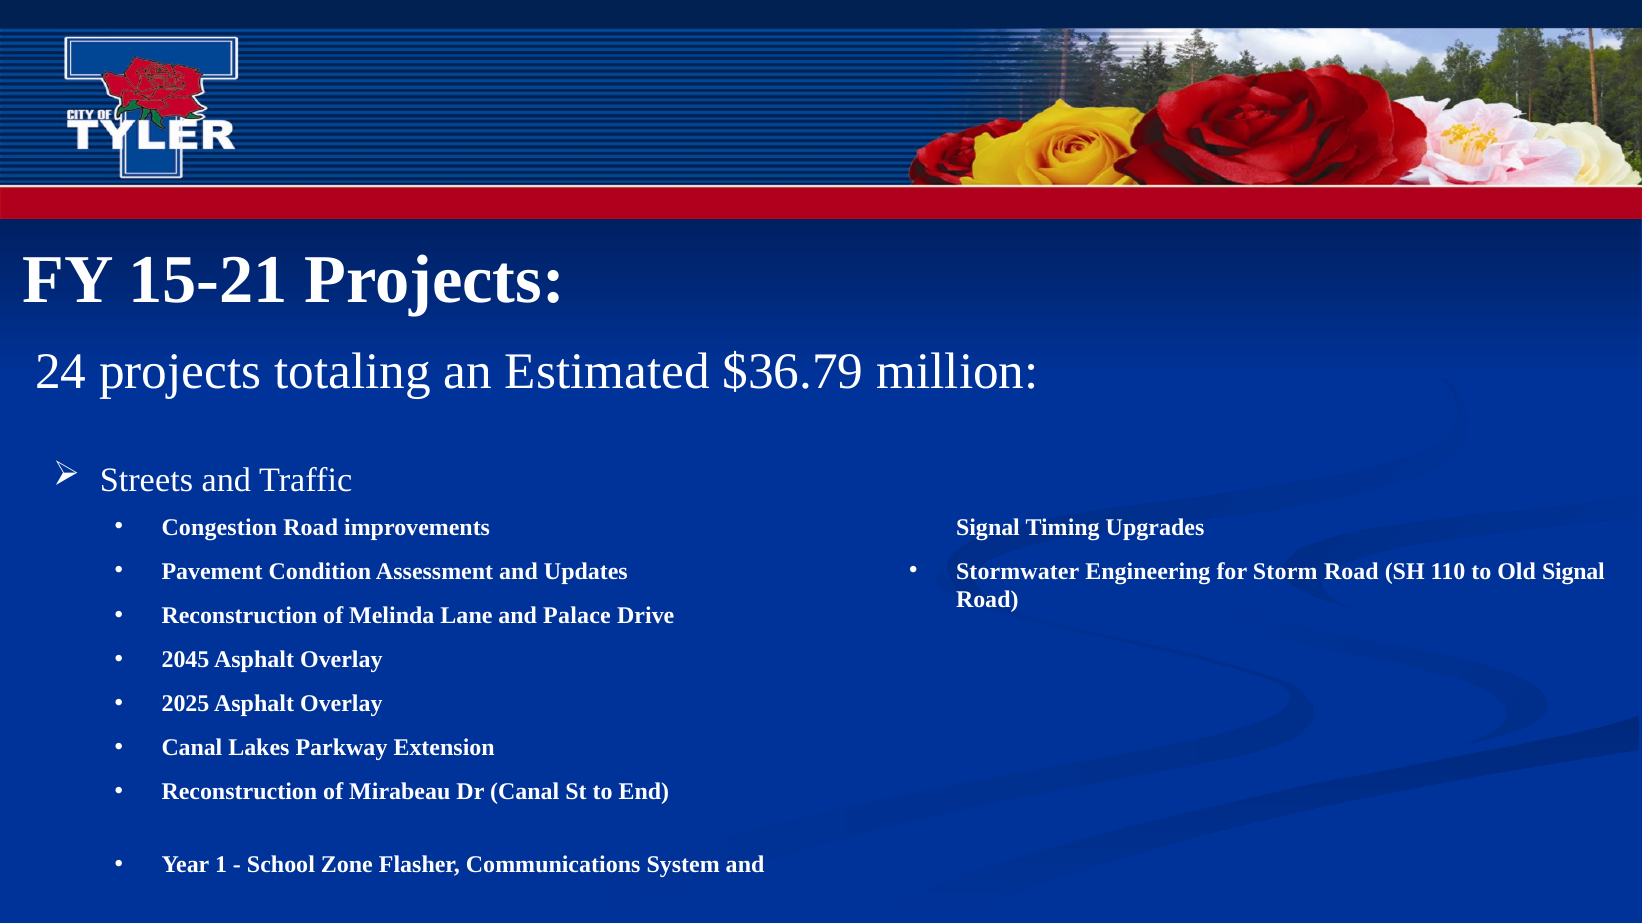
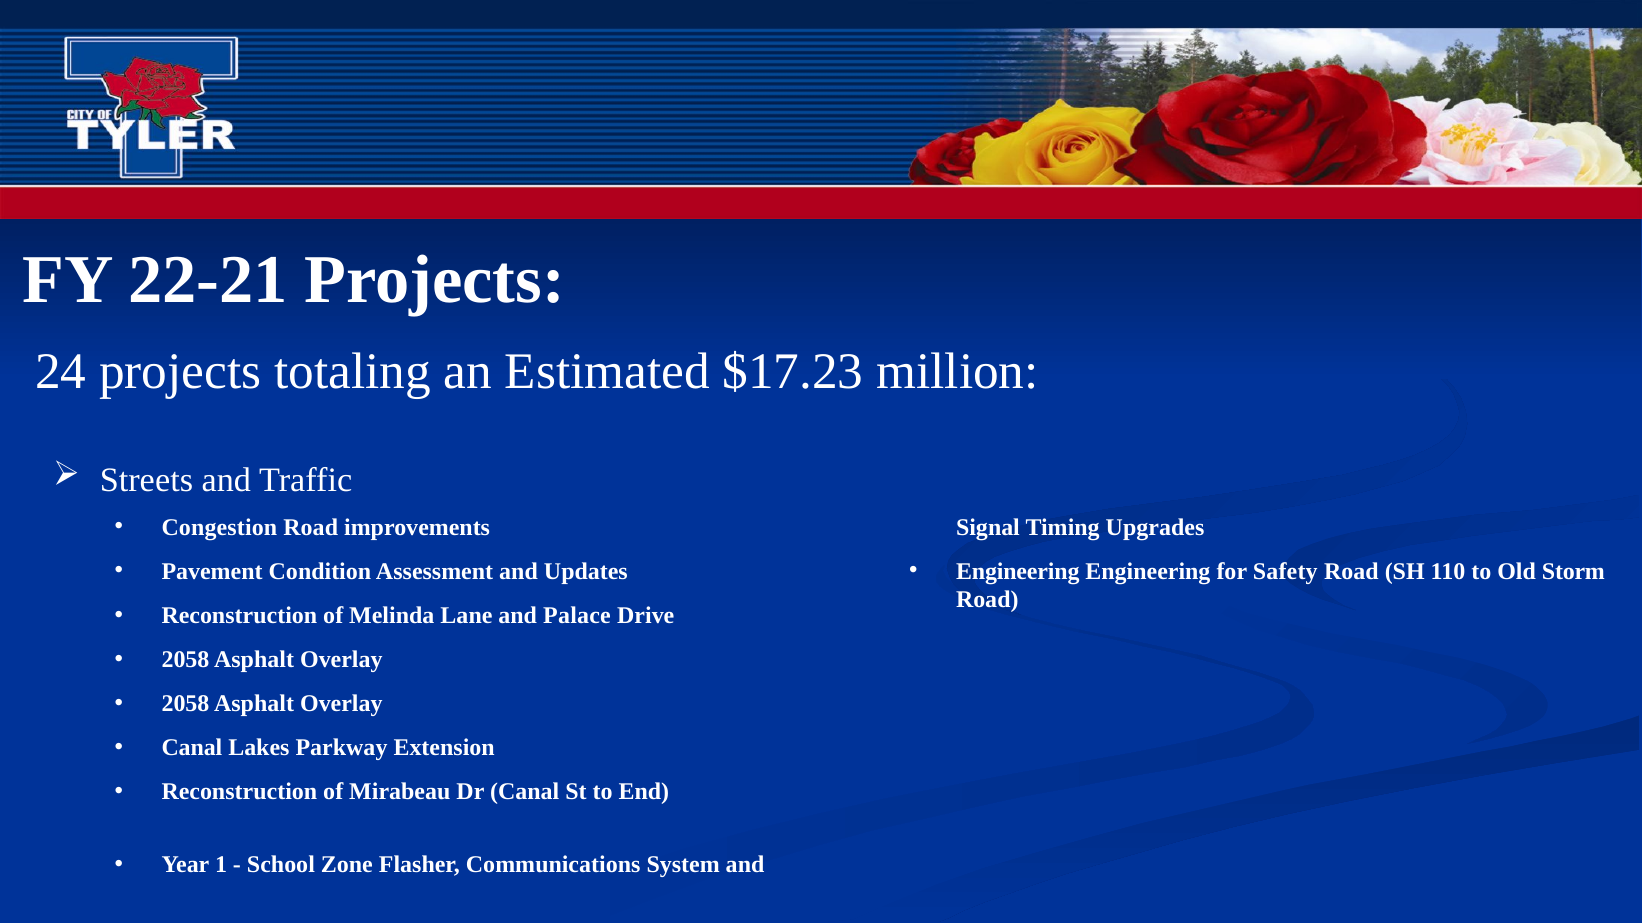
15-21: 15-21 -> 22-21 (208, 280)
$36.79: $36.79 -> $17.23 (793, 372)
Stormwater: Stormwater -> Engineering (1018, 572)
Storm: Storm -> Safety (1285, 572)
Old Signal: Signal -> Storm (1573, 572)
2045: 2045 -> 2058 (185, 660)
2025: 2025 -> 2058 (185, 704)
